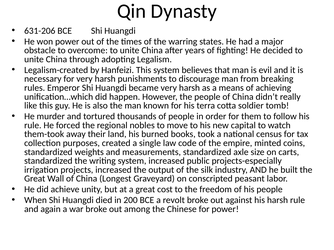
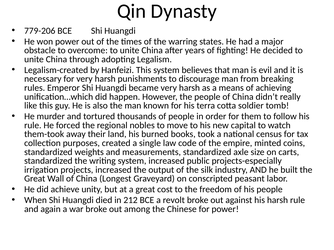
631-206: 631-206 -> 779-206 (40, 31)
200: 200 -> 212 (131, 201)
